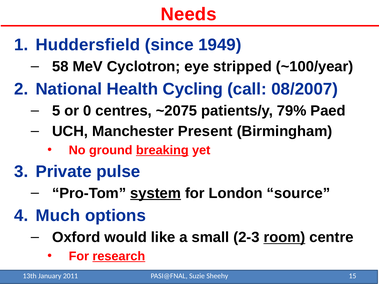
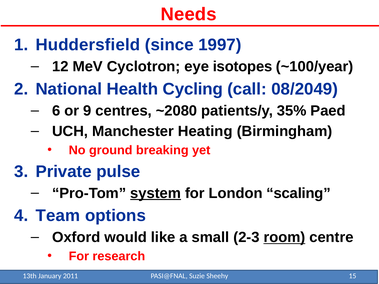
1949: 1949 -> 1997 (220, 45)
58: 58 -> 12 (60, 67)
stripped: stripped -> isotopes (243, 67)
08/2007: 08/2007 -> 08/2049 (305, 89)
5: 5 -> 6 (56, 111)
0: 0 -> 9 (87, 111)
~2075: ~2075 -> ~2080 (177, 111)
79%: 79% -> 35% (292, 111)
Present: Present -> Heating (205, 131)
breaking underline: present -> none (162, 150)
source: source -> scaling (299, 193)
Much: Much -> Team (58, 216)
research underline: present -> none (119, 256)
